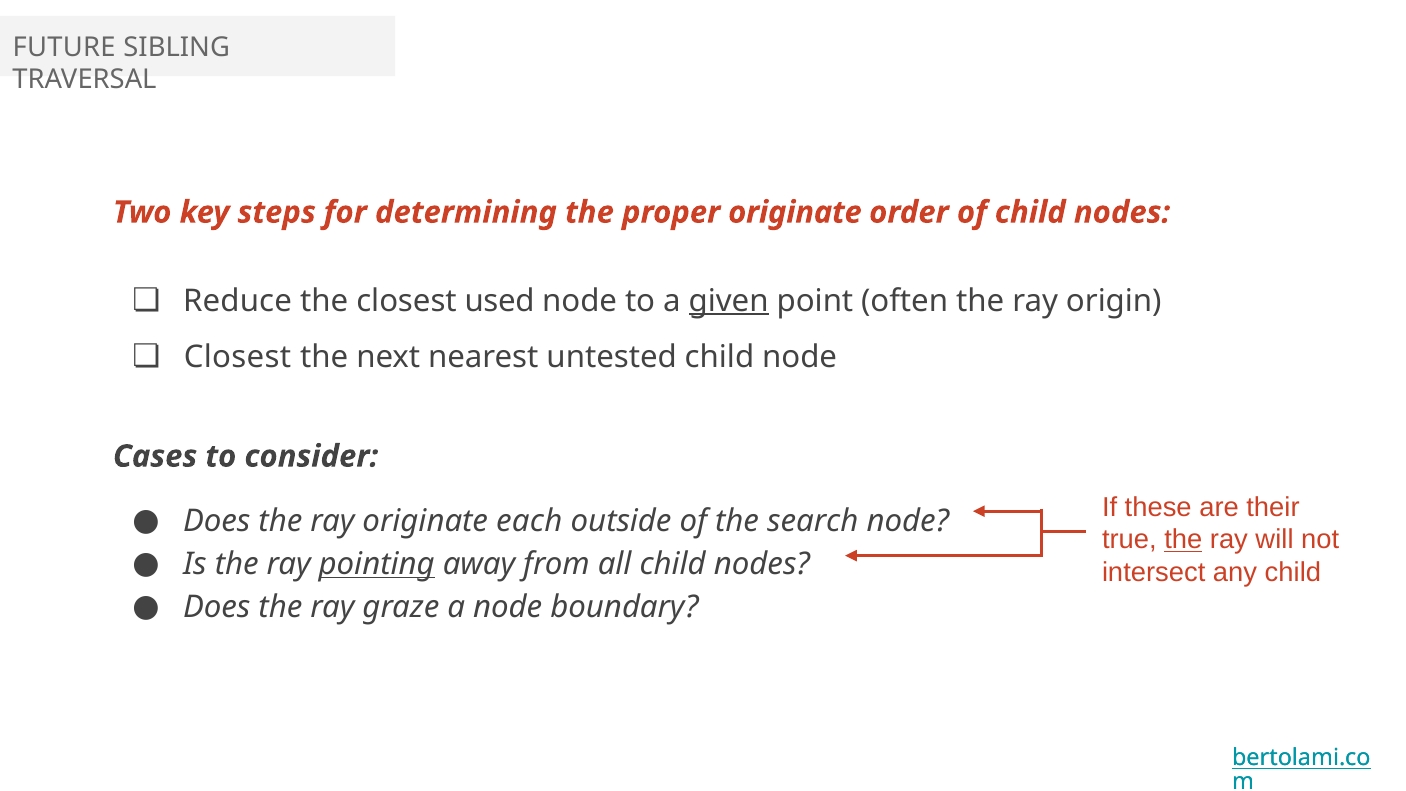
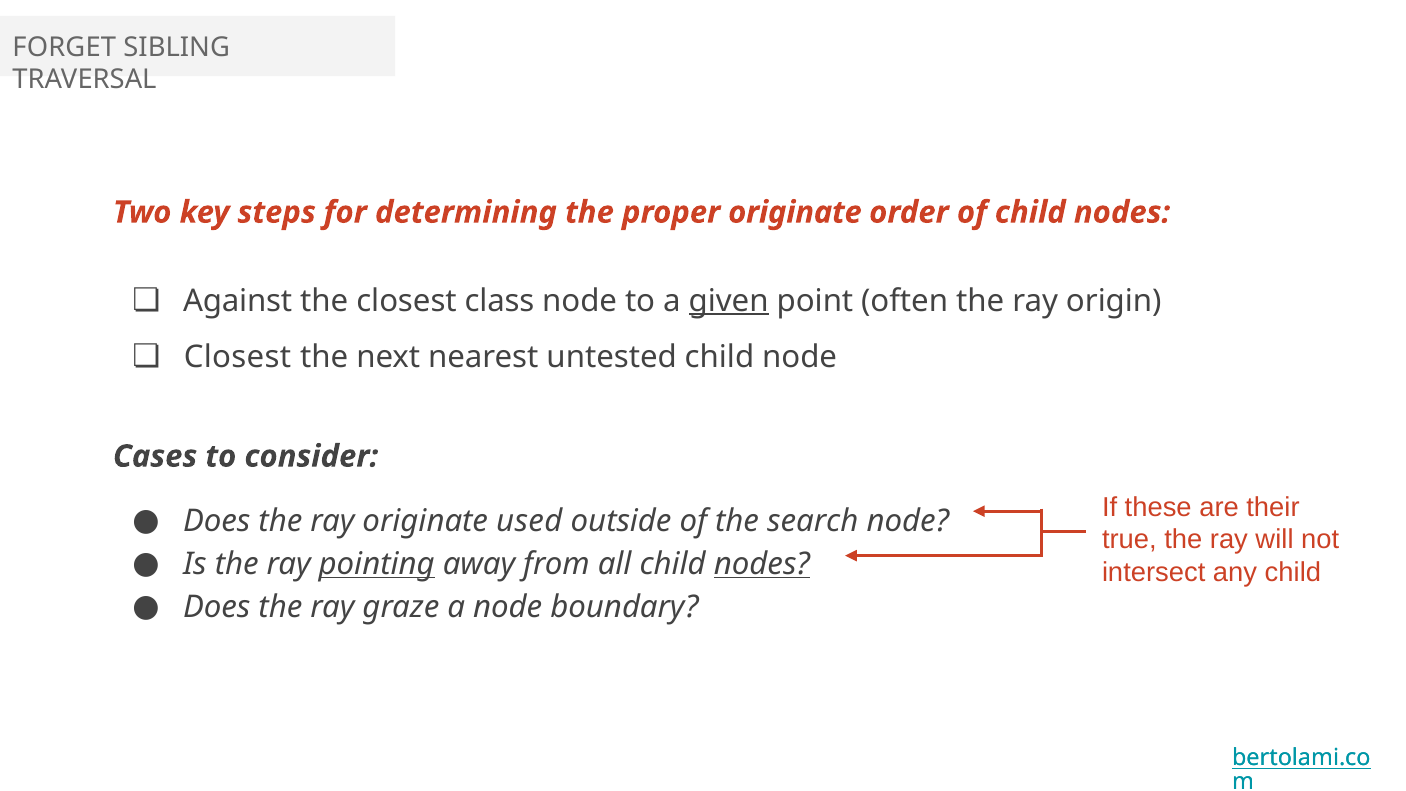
FUTURE: FUTURE -> FORGET (64, 47)
Reduce: Reduce -> Against (238, 301)
used: used -> class (500, 301)
each: each -> used (529, 521)
the underline: present -> none (1183, 540)
nodes underline: none -> present (762, 564)
